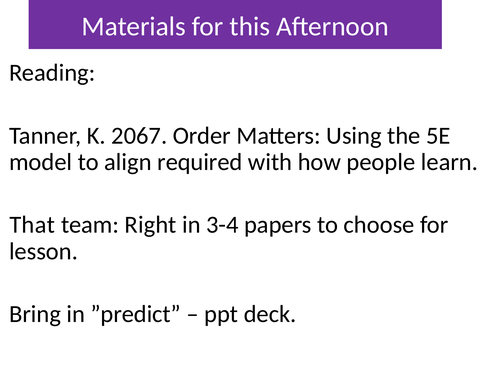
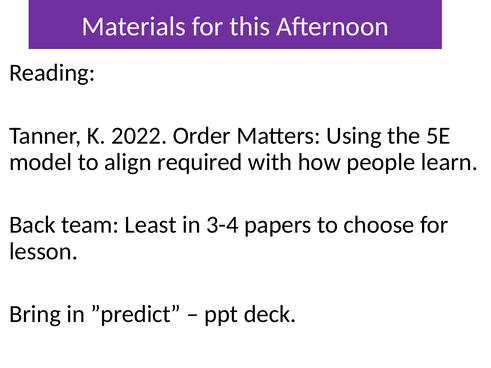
2067: 2067 -> 2022 (139, 136)
That: That -> Back (32, 225)
Right: Right -> Least (151, 225)
